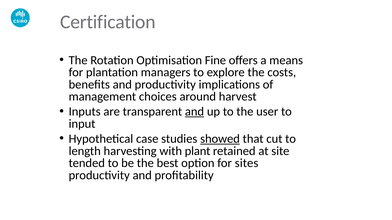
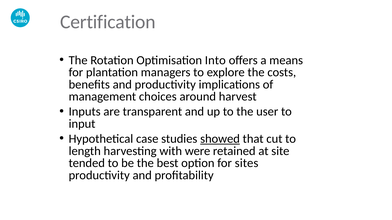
Fine: Fine -> Into (215, 60)
and underline: present -> none (194, 112)
plant: plant -> were (198, 151)
